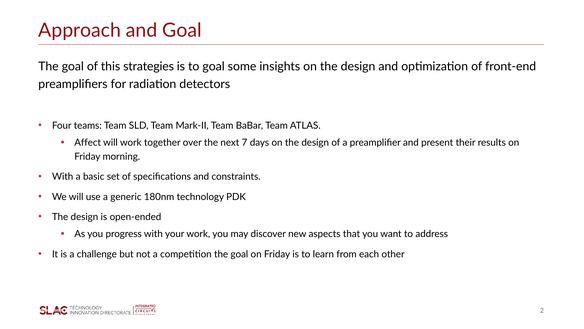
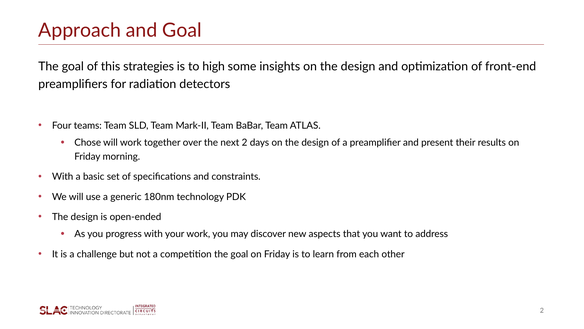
to goal: goal -> high (214, 66)
Affect: Affect -> Chose (88, 142)
next 7: 7 -> 2 (245, 142)
